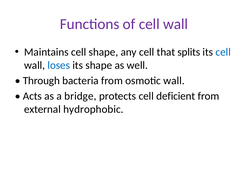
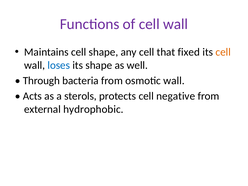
splits: splits -> fixed (189, 52)
cell colour: blue -> orange (223, 52)
bridge: bridge -> sterols (80, 96)
deficient: deficient -> negative (176, 96)
